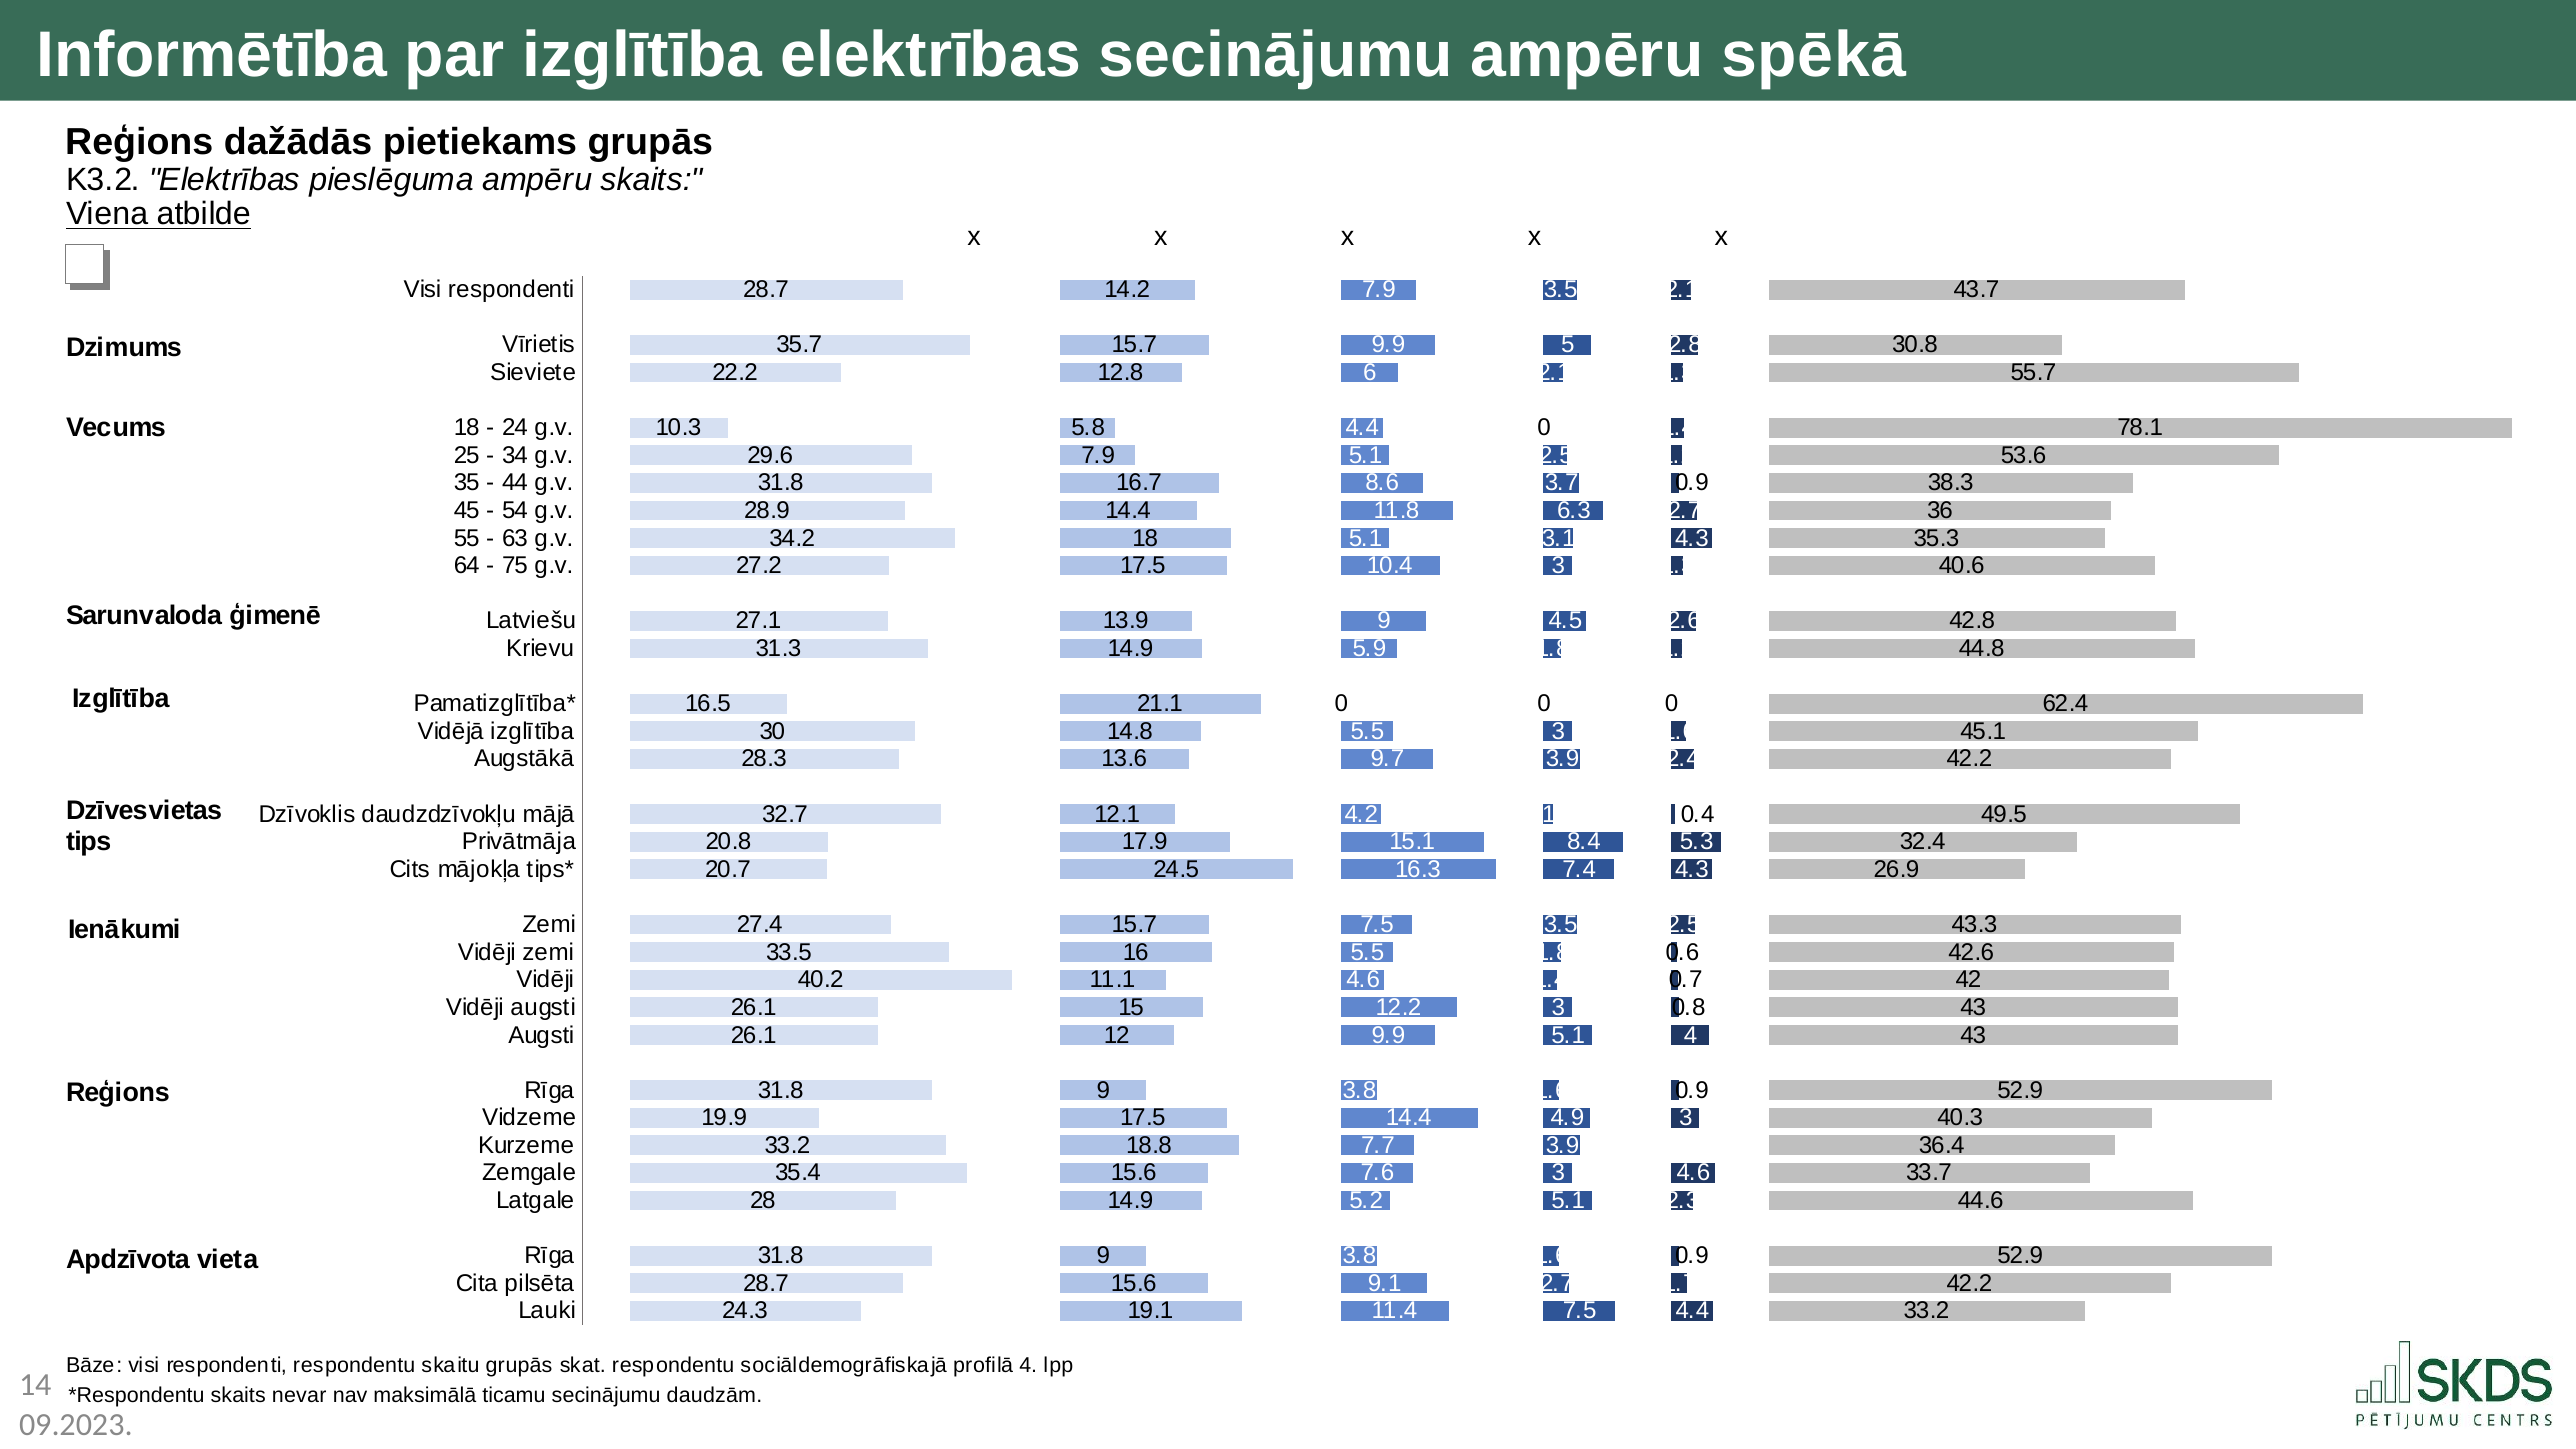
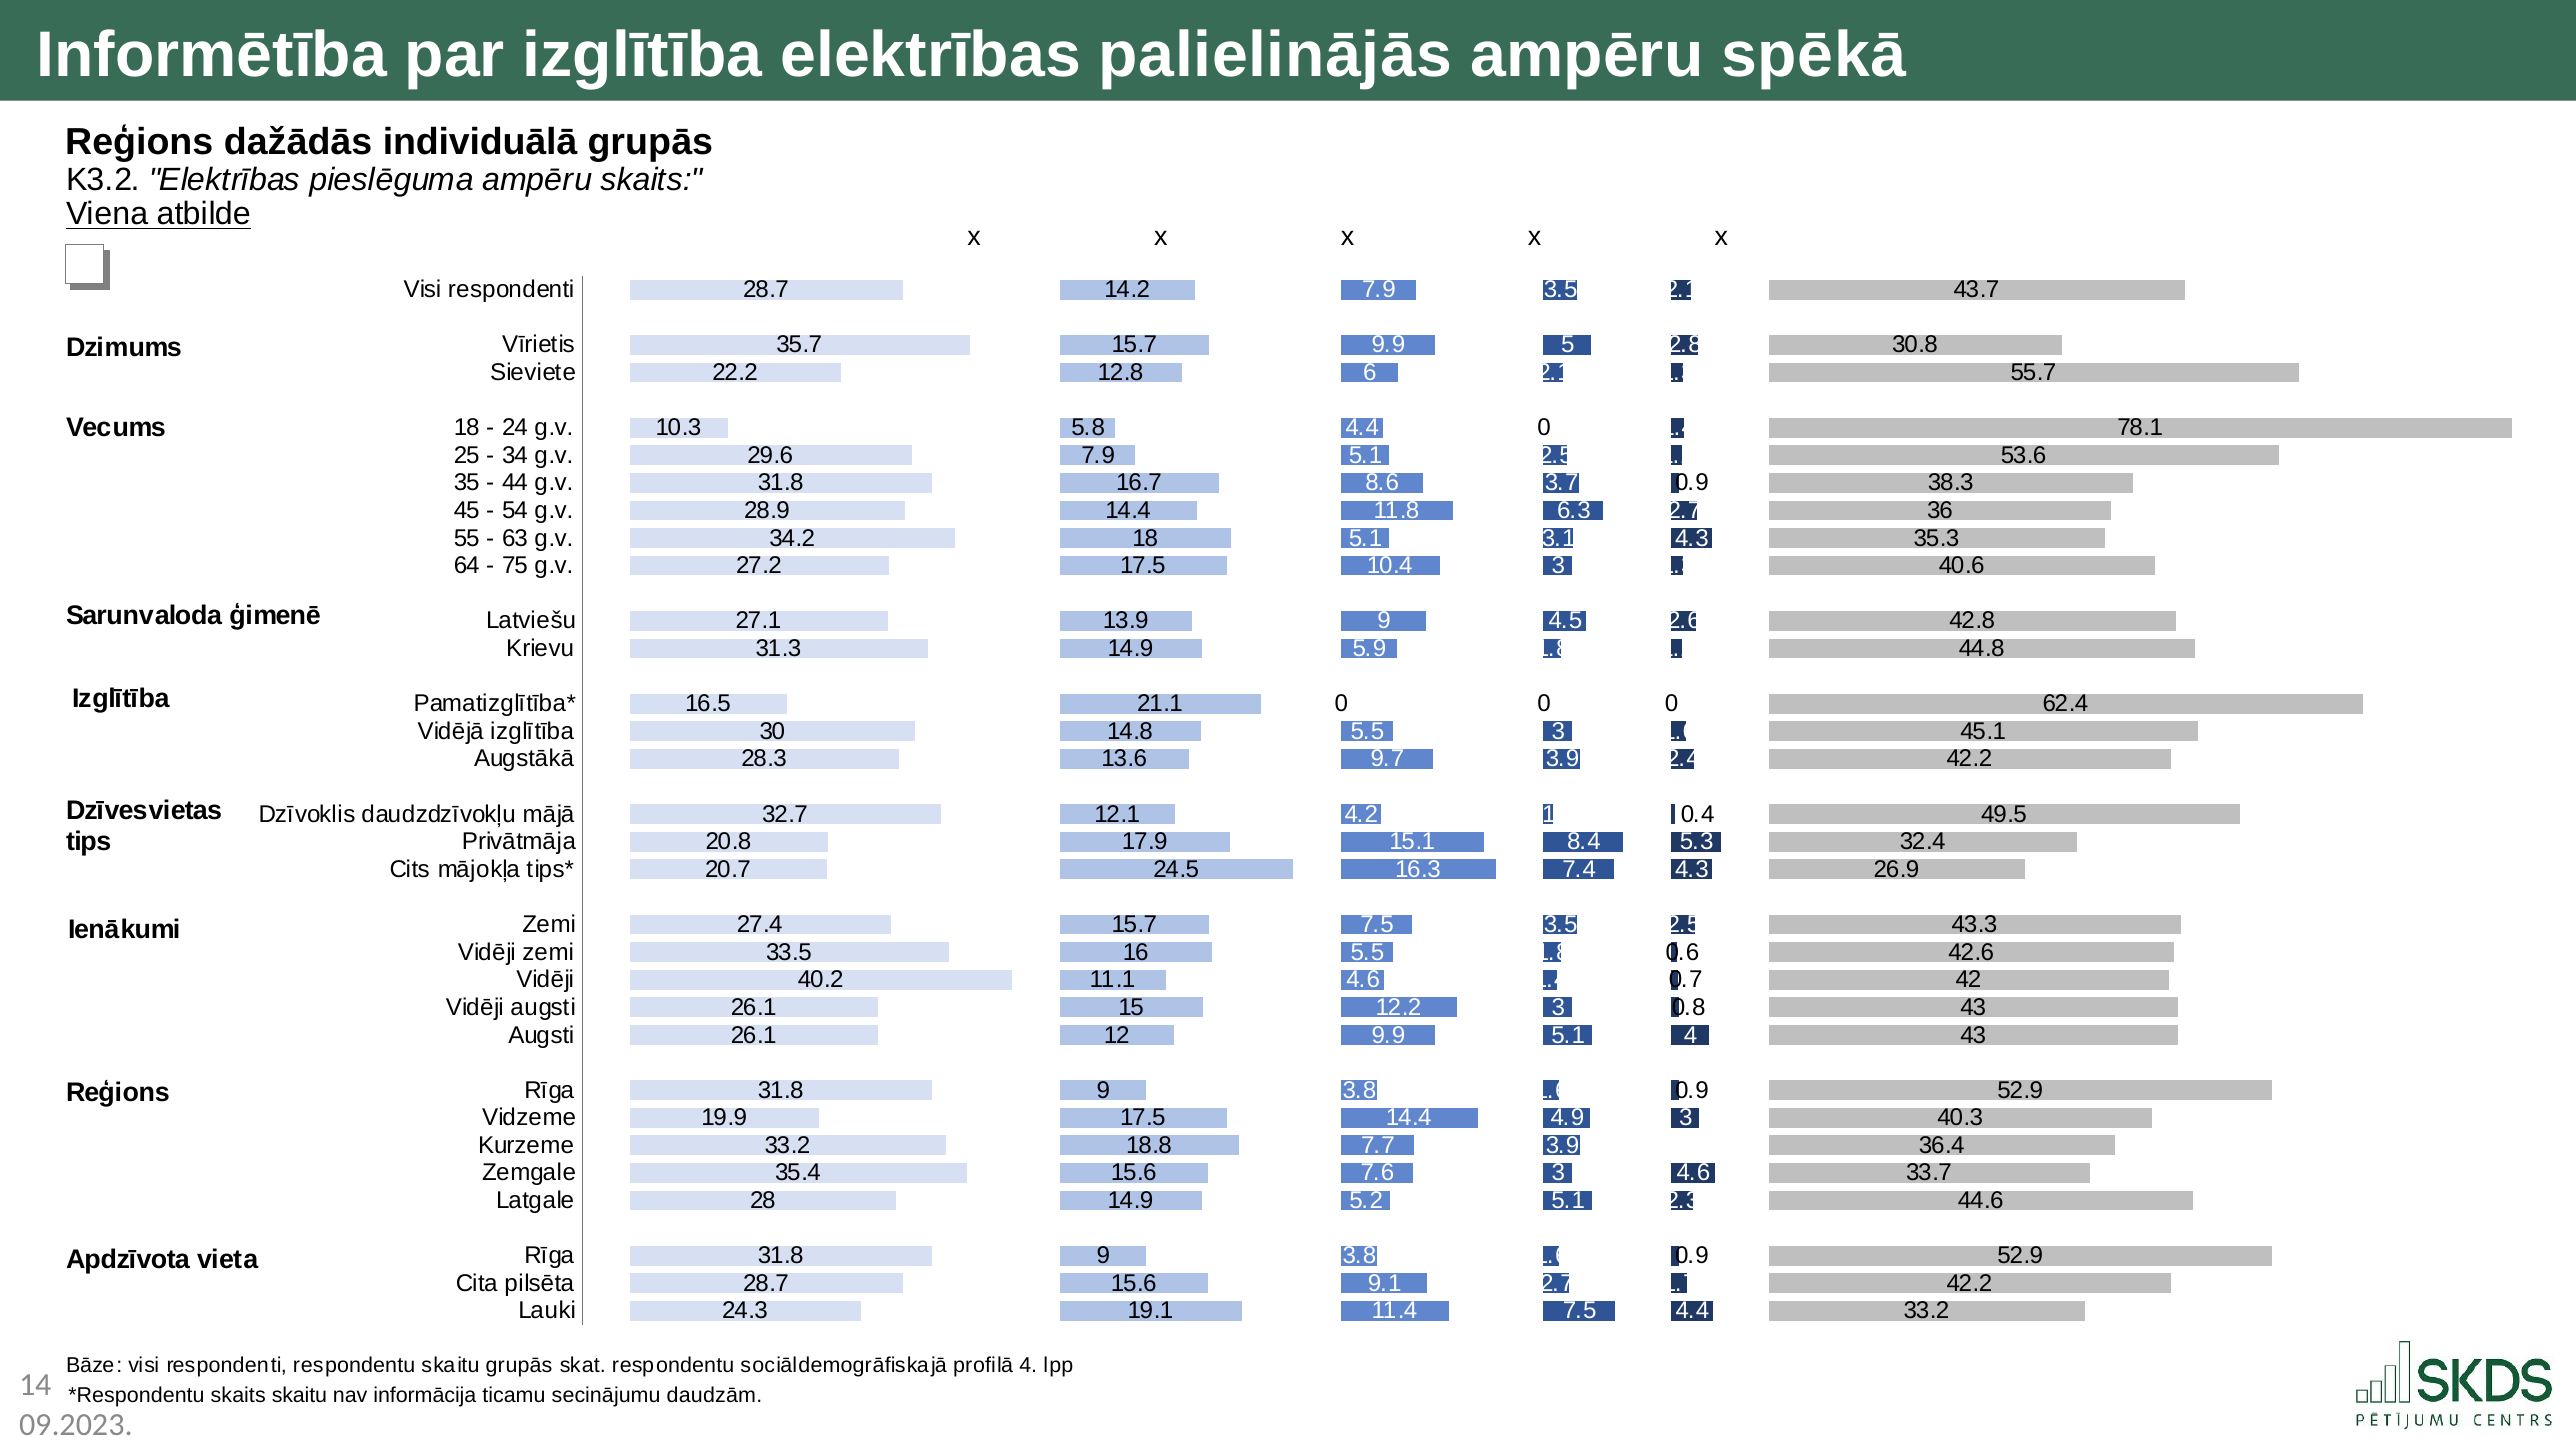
elektrības secinājumu: secinājumu -> palielinājās (1276, 55)
pietiekams: pietiekams -> individuālā (480, 142)
skaits nevar: nevar -> skaitu (299, 1395)
maksimālā: maksimālā -> informācija (425, 1395)
